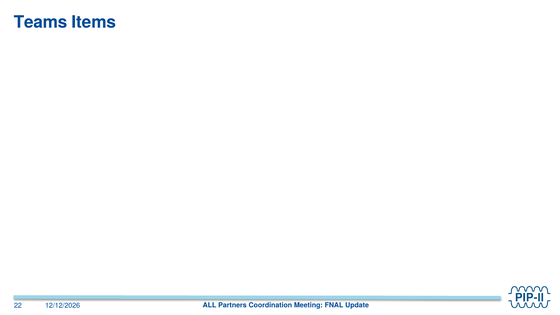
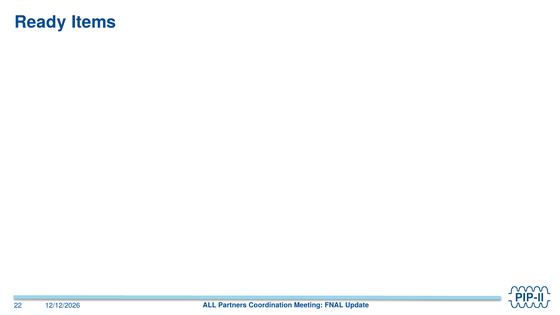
Teams: Teams -> Ready (40, 22)
